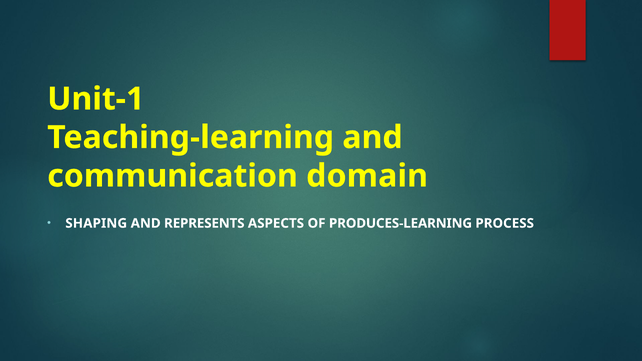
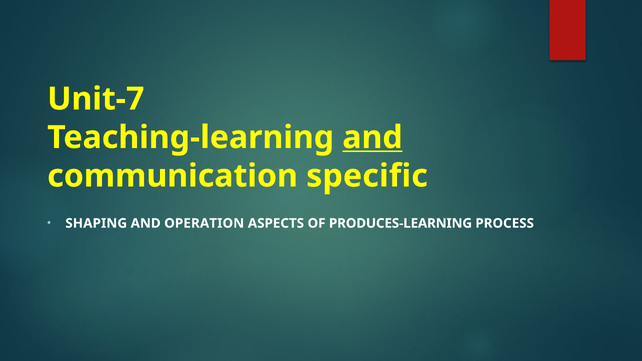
Unit-1: Unit-1 -> Unit-7 (96, 99)
and underline: none -> present (373, 138)
domain: domain -> specific (367, 176)
REPRESENTS: REPRESENTS -> OPERATION (204, 223)
